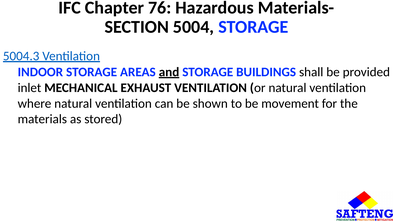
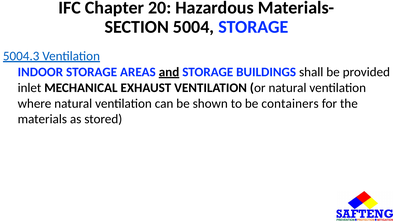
76: 76 -> 20 (160, 8)
movement: movement -> containers (290, 103)
